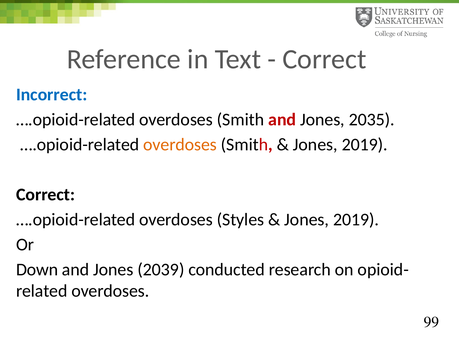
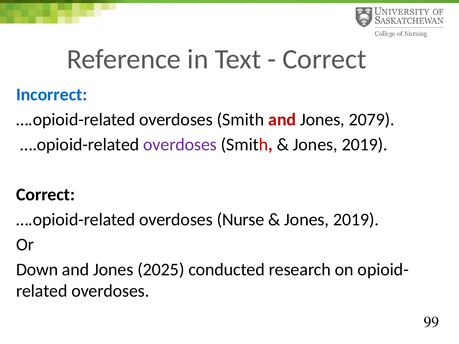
2035: 2035 -> 2079 (372, 120)
overdoses colour: orange -> purple (180, 145)
Styles: Styles -> Nurse (241, 220)
2039: 2039 -> 2025 (161, 270)
